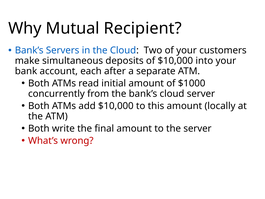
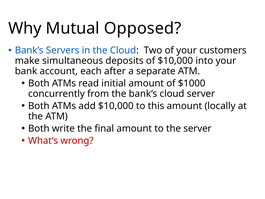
Recipient: Recipient -> Opposed (143, 28)
